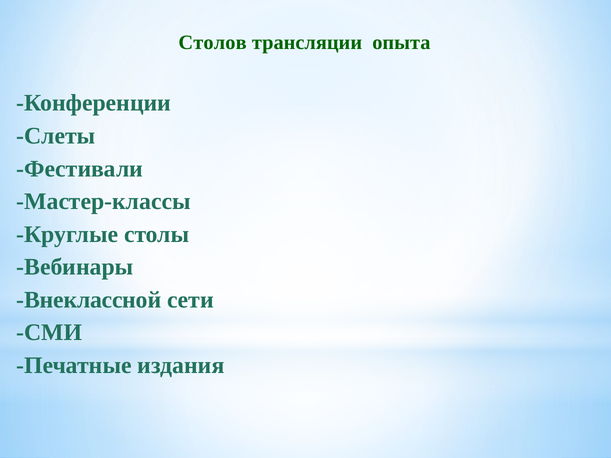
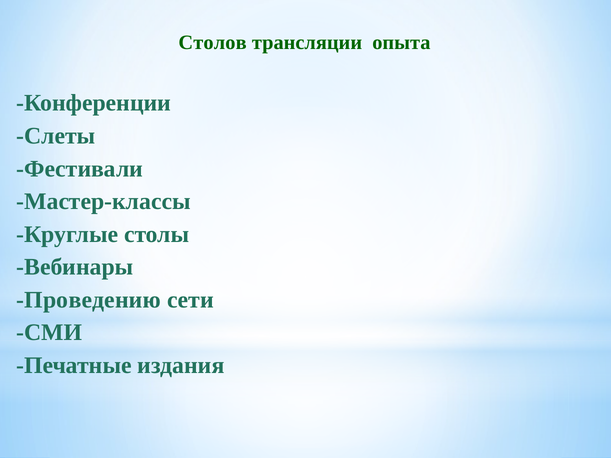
Внеклассной: Внеклассной -> Проведению (89, 300)
